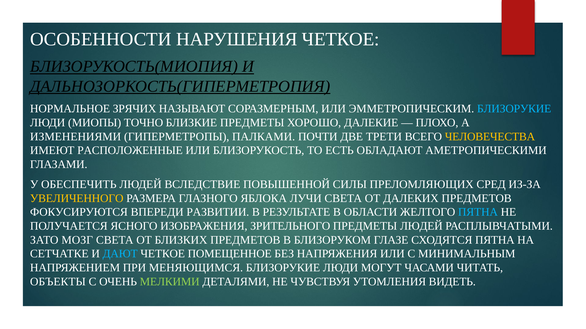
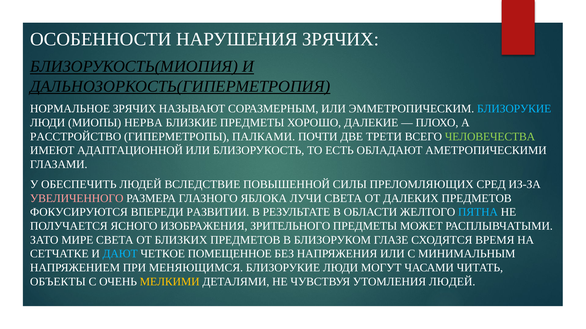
НАРУШЕНИЯ ЧЕТКОЕ: ЧЕТКОЕ -> ЗРЯЧИХ (341, 39)
ТОЧНО: ТОЧНО -> НЕРВА (143, 123)
ИЗМЕНЕНИЯМИ: ИЗМЕНЕНИЯМИ -> РАССТРОЙСТВО (76, 137)
ЧЕЛОВЕЧЕСТВА colour: yellow -> light green (490, 137)
РАСПОЛОЖЕННЫЕ: РАСПОЛОЖЕННЫЕ -> АДАПТАЦИОННОЙ (130, 151)
УВЕЛИЧЕННОГО colour: yellow -> pink (77, 199)
ПРЕДМЕТЫ ЛЮДЕЙ: ЛЮДЕЙ -> МОЖЕТ (421, 226)
МОЗГ: МОЗГ -> МИРЕ (77, 240)
СХОДЯТСЯ ПЯТНА: ПЯТНА -> ВРЕМЯ (495, 240)
МЕЛКИМИ colour: light green -> yellow (170, 282)
УТОМЛЕНИЯ ВИДЕТЬ: ВИДЕТЬ -> ЛЮДЕЙ (452, 282)
